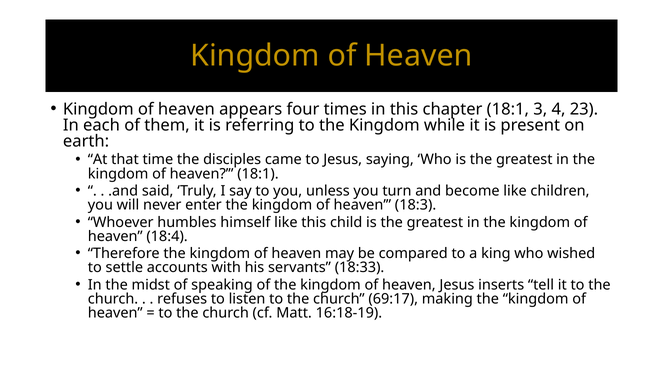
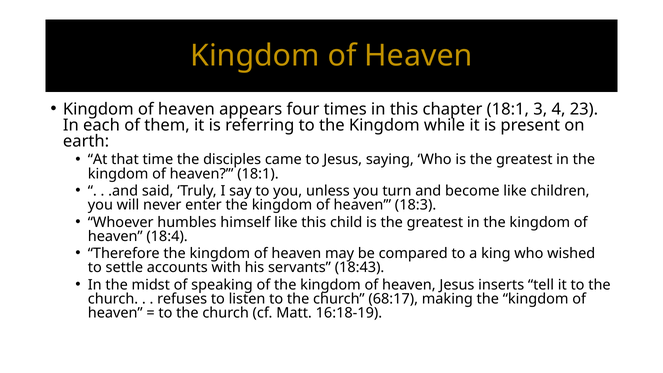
18:33: 18:33 -> 18:43 (360, 268)
69:17: 69:17 -> 68:17 (393, 299)
